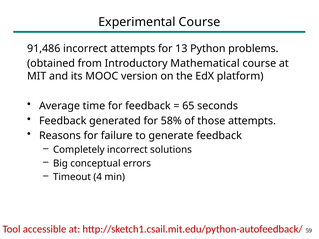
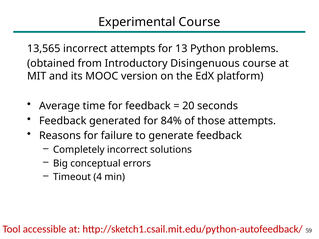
91,486: 91,486 -> 13,565 (44, 49)
Mathematical: Mathematical -> Disingenuous (205, 63)
65: 65 -> 20 (188, 106)
58%: 58% -> 84% (171, 121)
